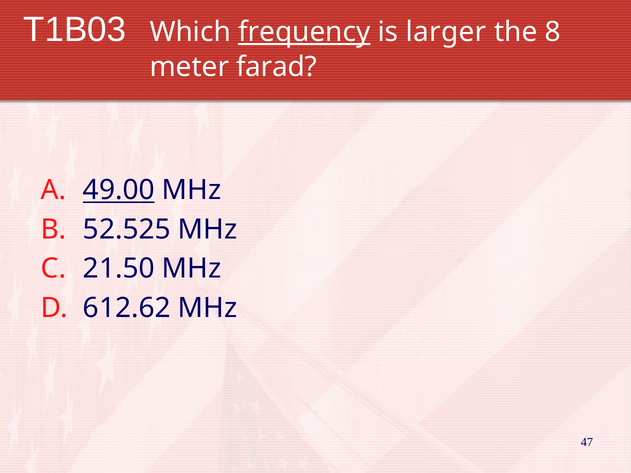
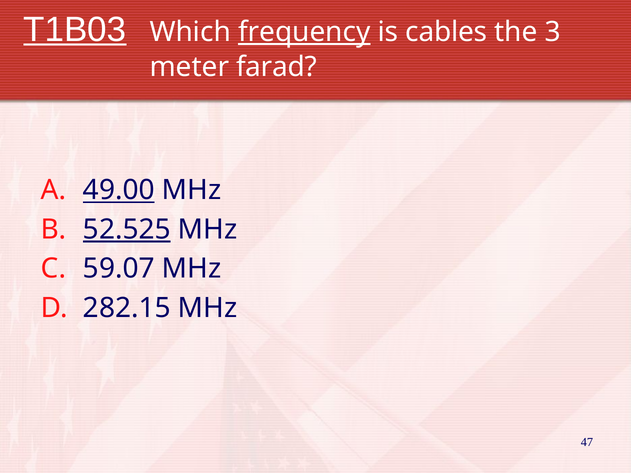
T1B03 underline: none -> present (75, 30)
larger: larger -> cables (446, 32)
8: 8 -> 3 (553, 32)
52.525 underline: none -> present (127, 229)
21.50: 21.50 -> 59.07 (119, 269)
612.62: 612.62 -> 282.15 (127, 308)
